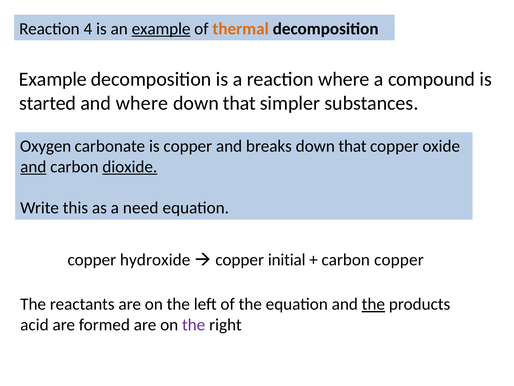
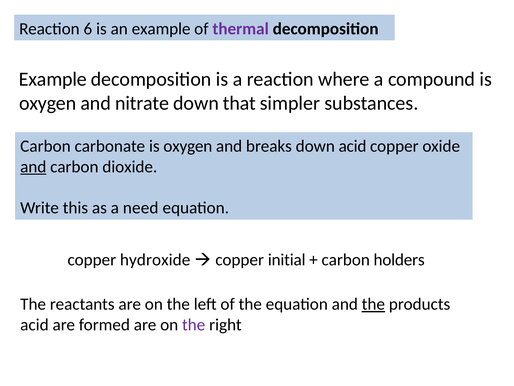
4: 4 -> 6 (88, 29)
example underline: present -> none (161, 29)
thermal colour: orange -> purple (241, 29)
started: started -> oxygen (48, 103)
and where: where -> nitrate (142, 103)
Oxygen: Oxygen -> Carbon (45, 146)
carbonate is copper: copper -> oxygen (188, 146)
breaks down that: that -> acid (353, 146)
dioxide underline: present -> none (130, 167)
carbon copper: copper -> holders (399, 259)
